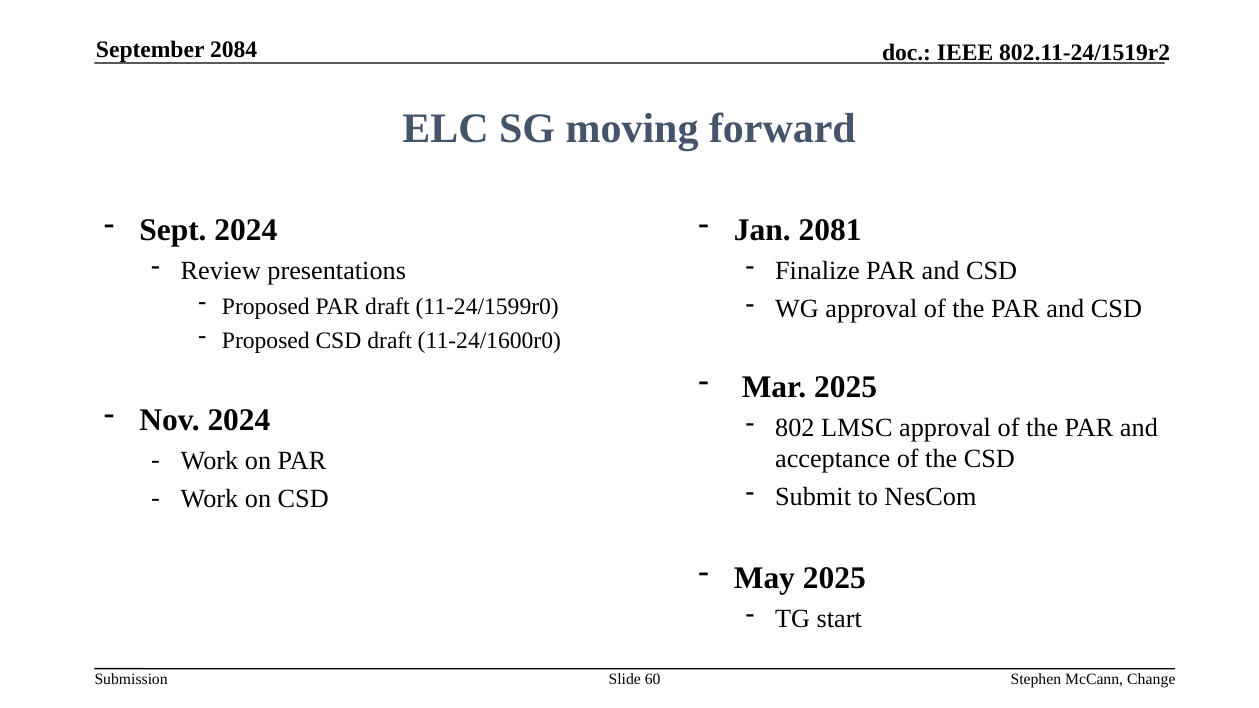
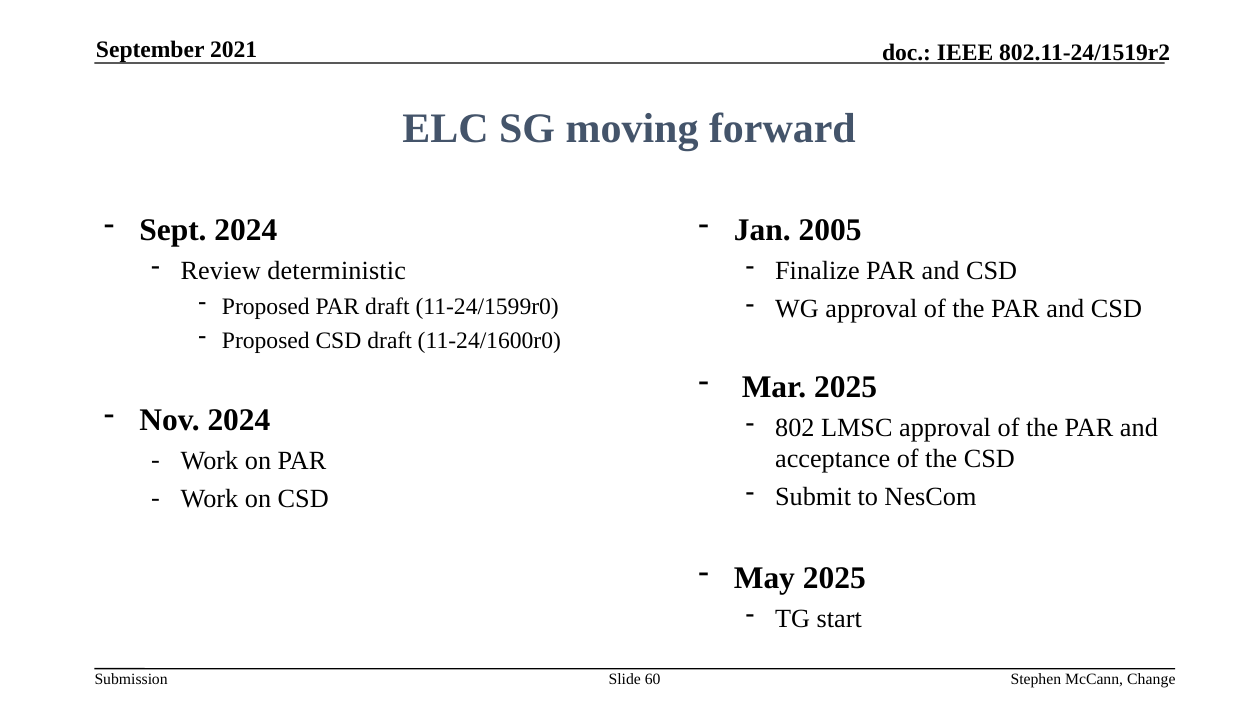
2084: 2084 -> 2021 (234, 50)
2081: 2081 -> 2005 (830, 230)
presentations: presentations -> deterministic (337, 271)
